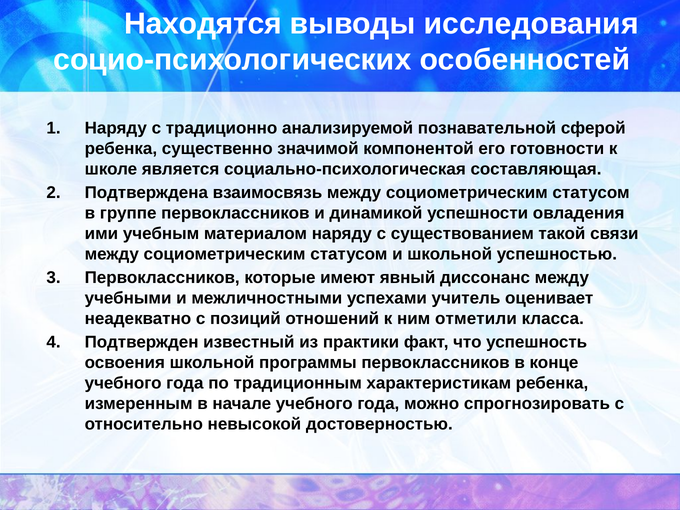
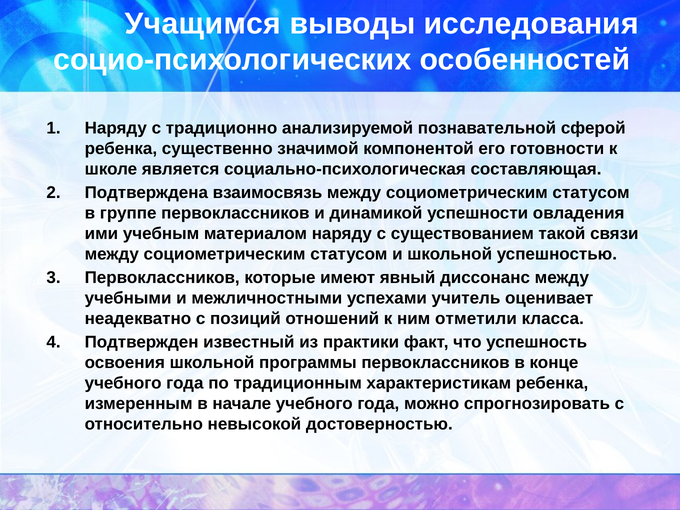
Находятся: Находятся -> Учащимся (203, 24)
